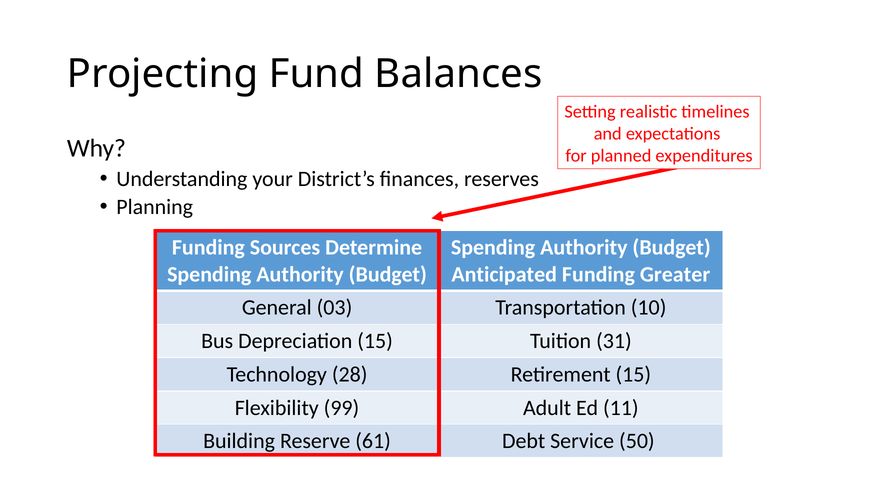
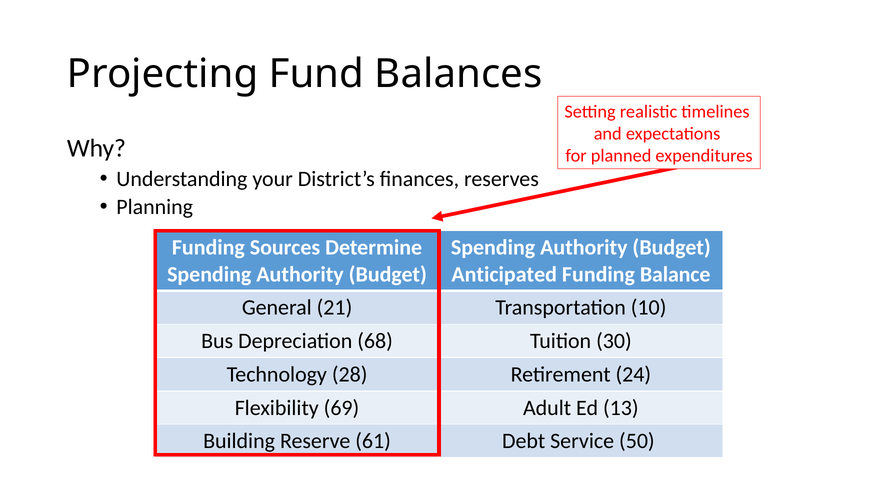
Greater: Greater -> Balance (675, 274)
03: 03 -> 21 (334, 308)
Depreciation 15: 15 -> 68 (375, 341)
31: 31 -> 30 (614, 341)
Retirement 15: 15 -> 24 (633, 374)
99: 99 -> 69 (341, 408)
11: 11 -> 13 (621, 408)
